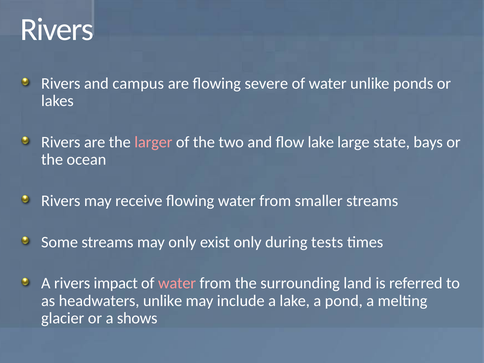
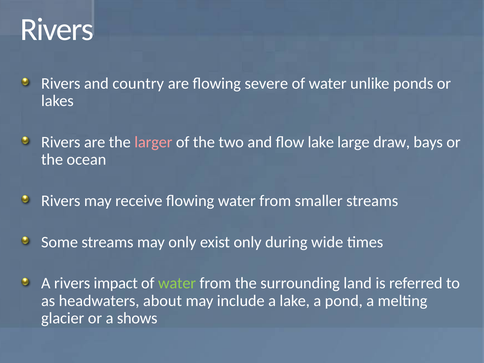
campus: campus -> country (138, 83)
state: state -> draw (392, 142)
tests: tests -> wide (327, 242)
water colour: pink -> light green (177, 283)
headwaters unlike: unlike -> about (162, 301)
